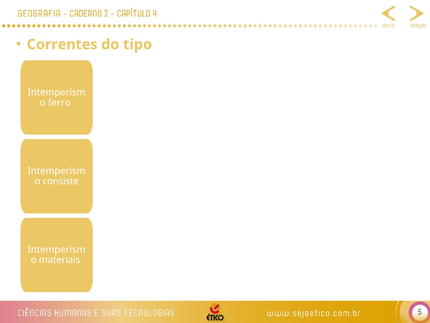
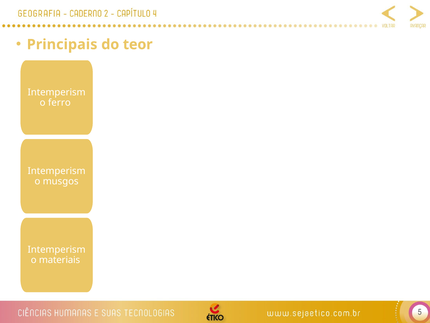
Correntes: Correntes -> Principais (62, 44)
tipo: tipo -> teor (138, 44)
consiste: consiste -> musgos (61, 181)
